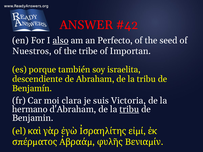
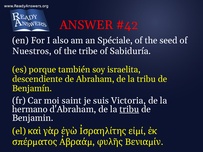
also underline: present -> none (61, 40)
Perfecto: Perfecto -> Spéciale (115, 40)
Importan: Importan -> Sabiduría (130, 51)
clara: clara -> saint (72, 101)
